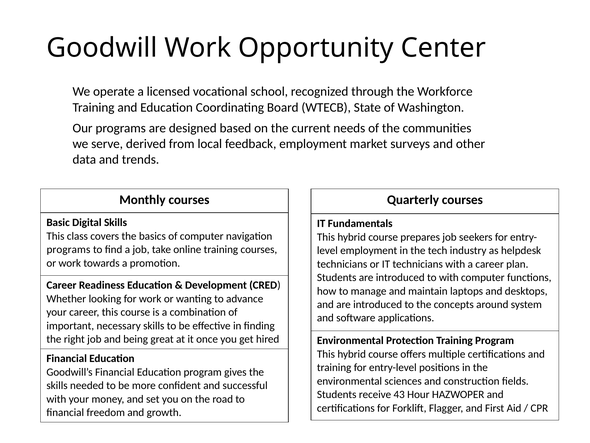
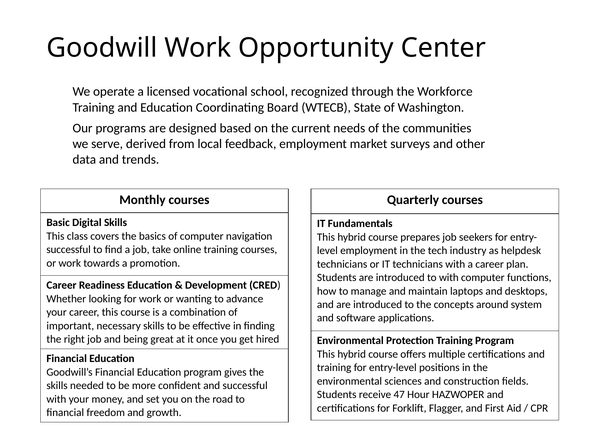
programs: programs -> successful (69, 249)
43: 43 -> 47 (399, 394)
